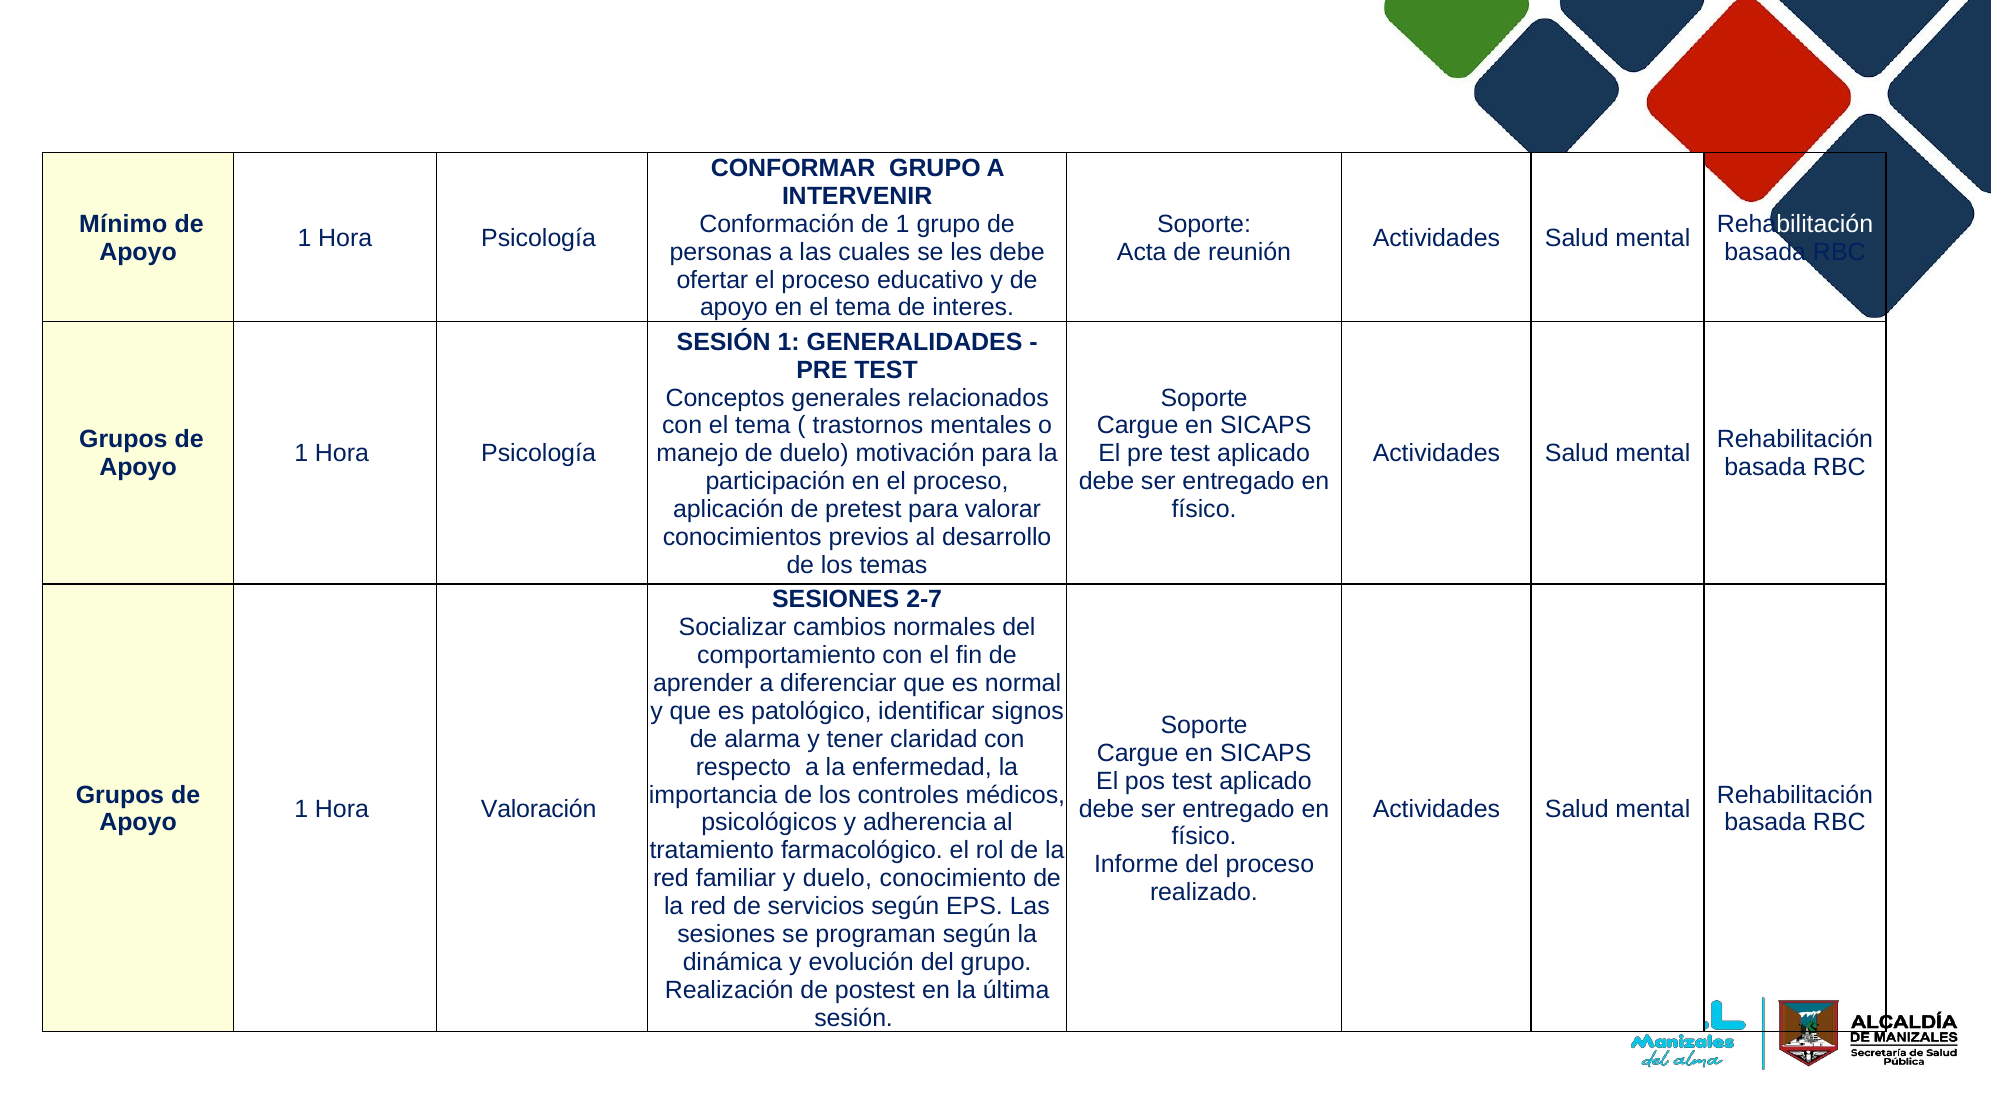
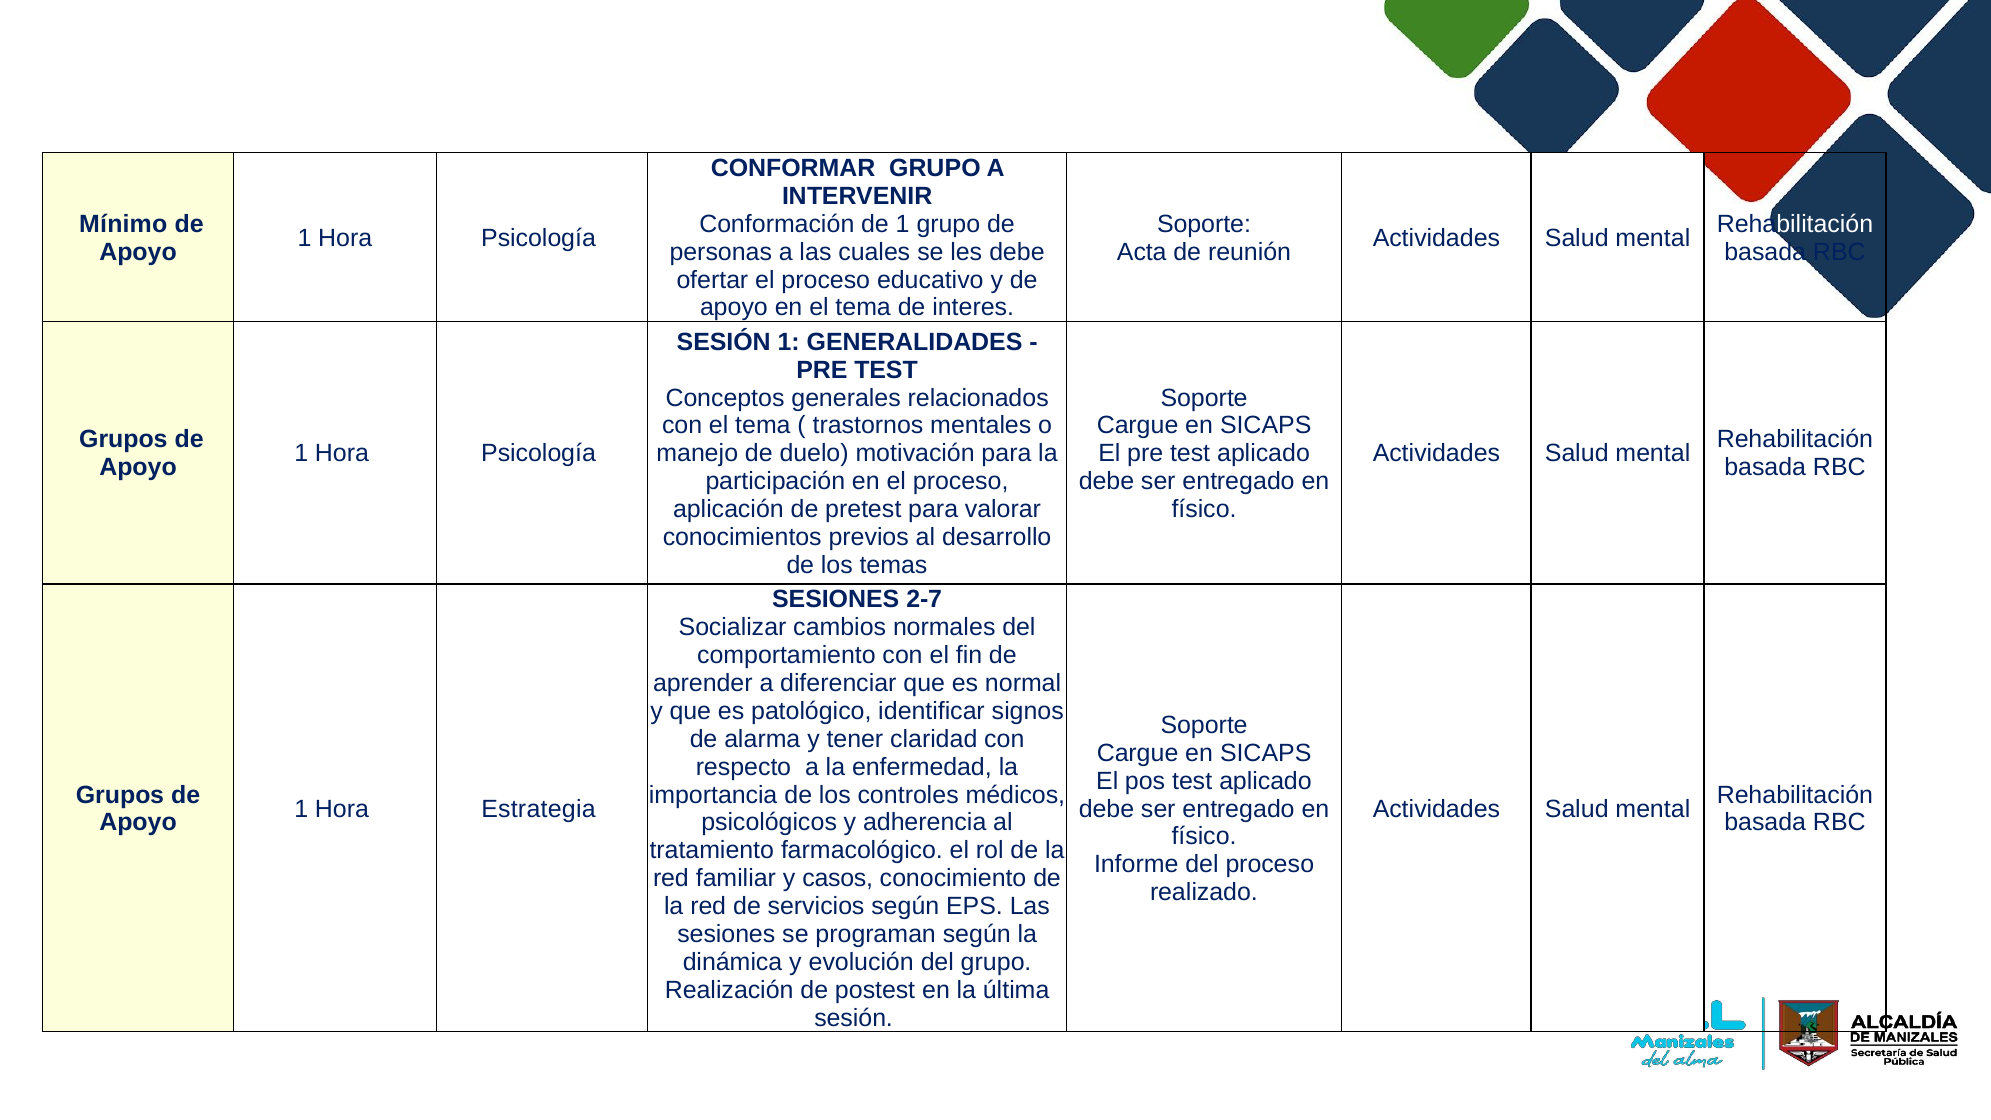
Valoración: Valoración -> Estrategia (538, 809)
y duelo: duelo -> casos (838, 879)
